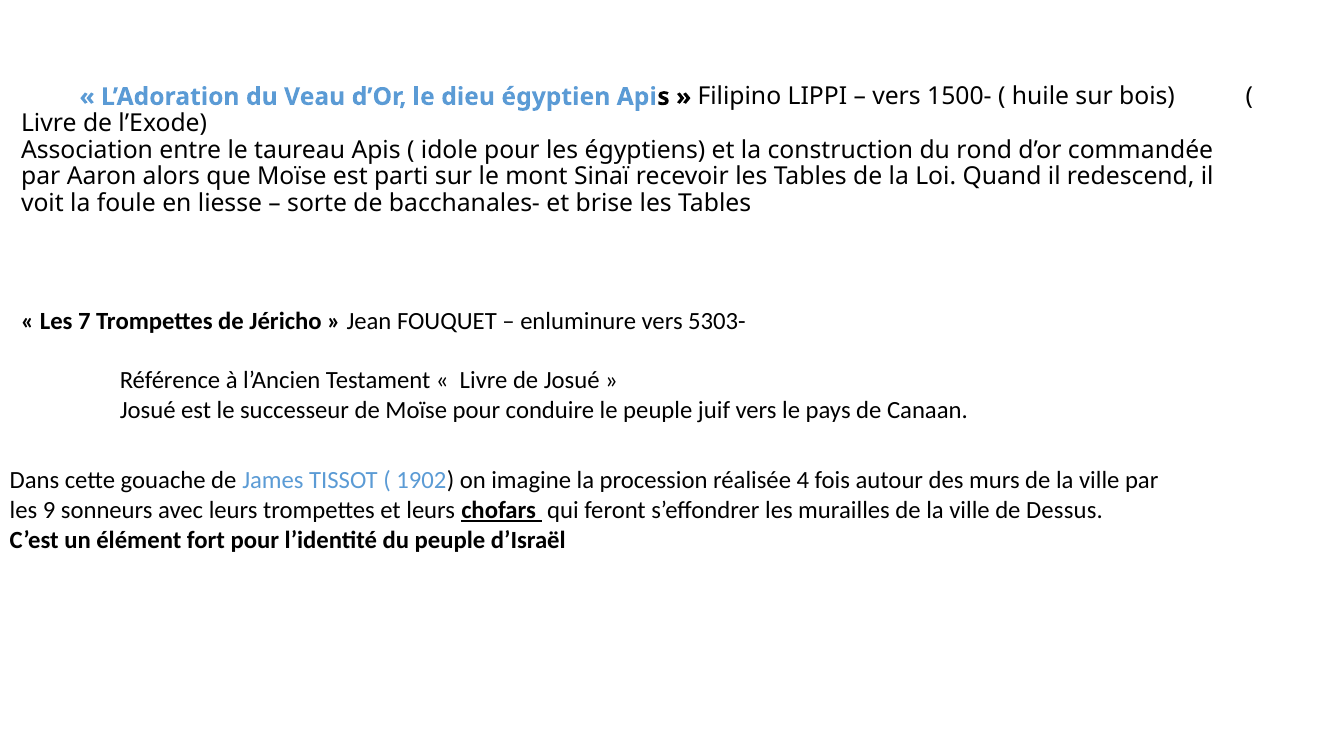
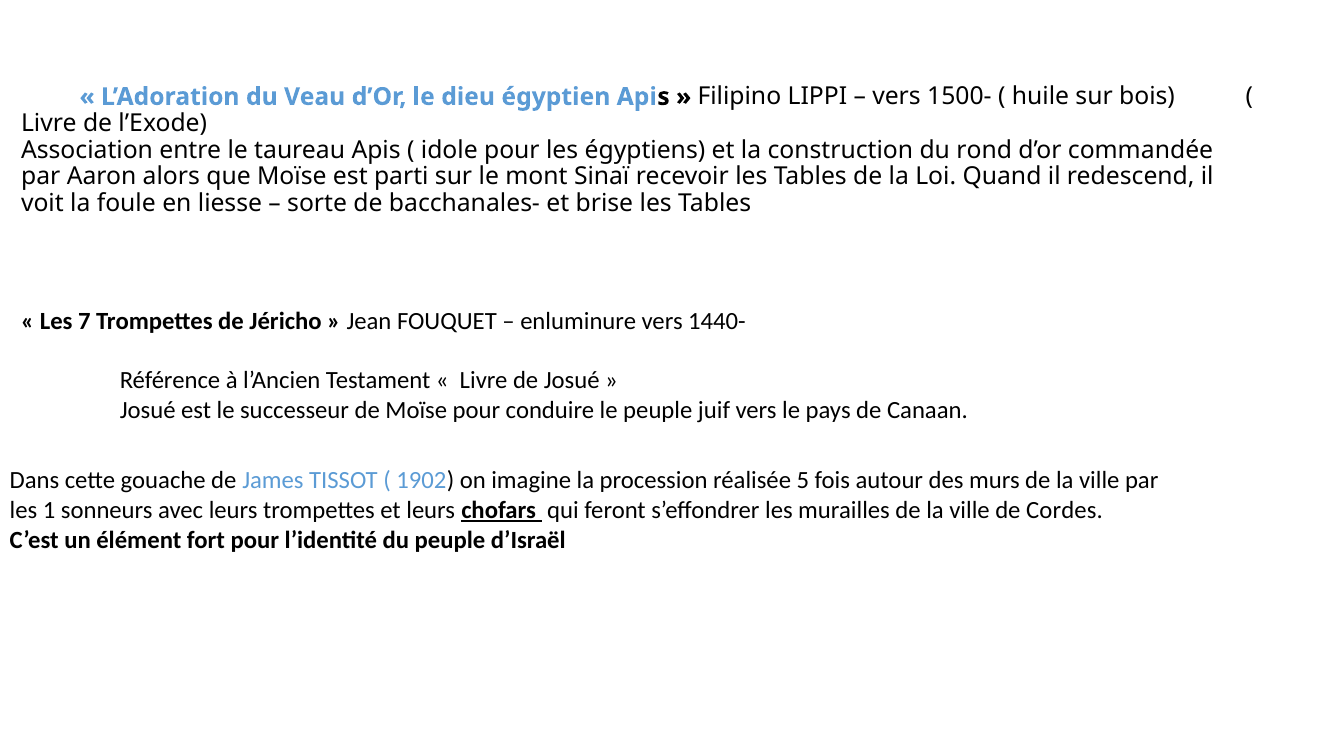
5303-: 5303- -> 1440- (717, 321)
4: 4 -> 5 (803, 481)
9: 9 -> 1 (49, 511)
Dessus: Dessus -> Cordes (1065, 511)
